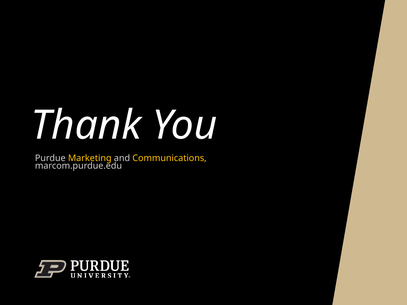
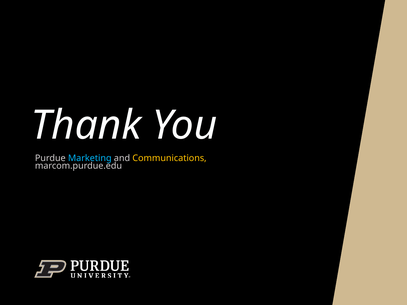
Marketing colour: yellow -> light blue (90, 158)
